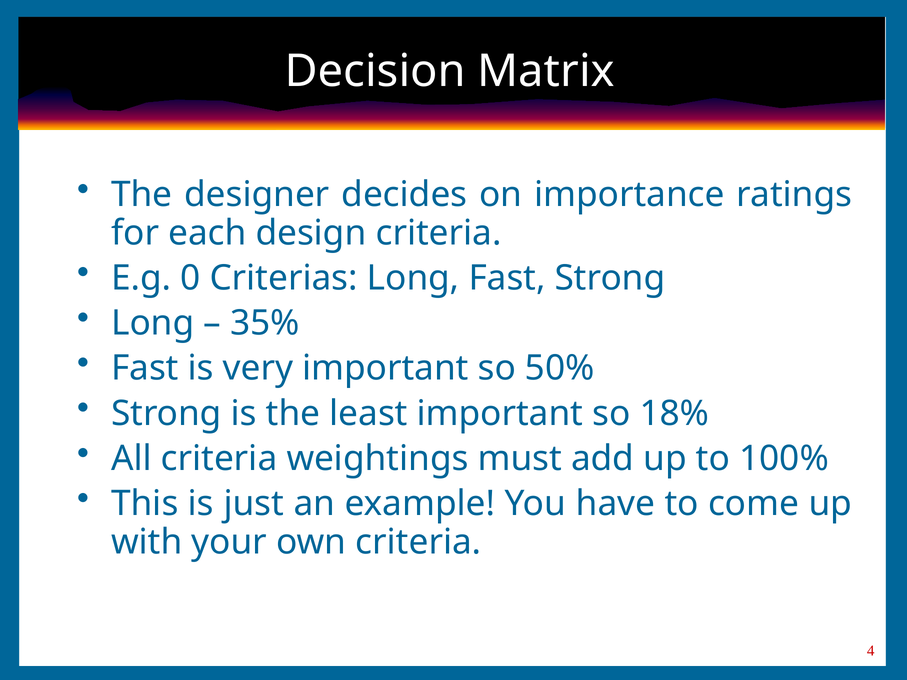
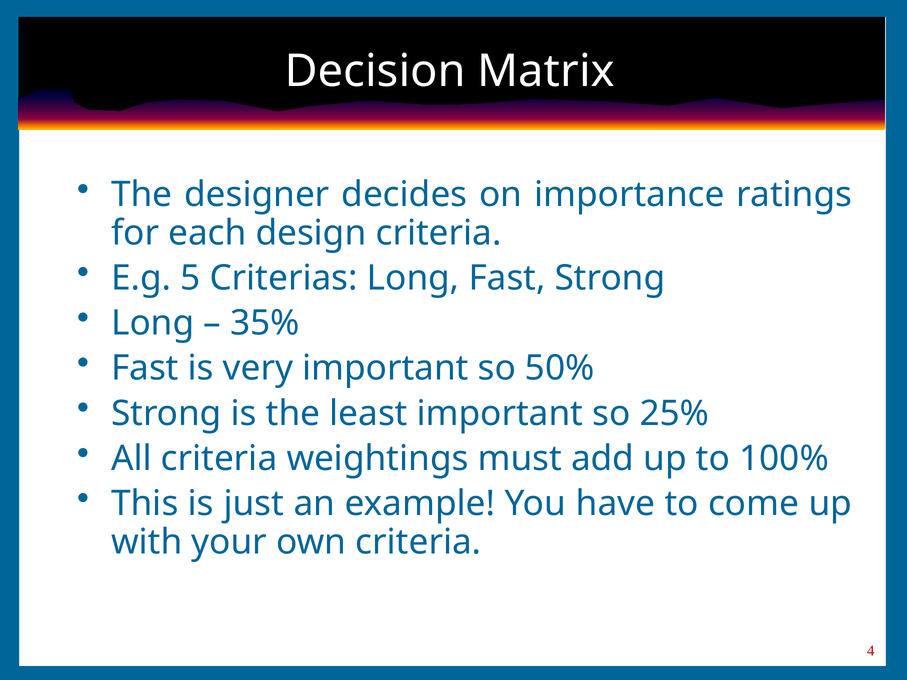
0: 0 -> 5 (190, 278)
18%: 18% -> 25% (674, 414)
